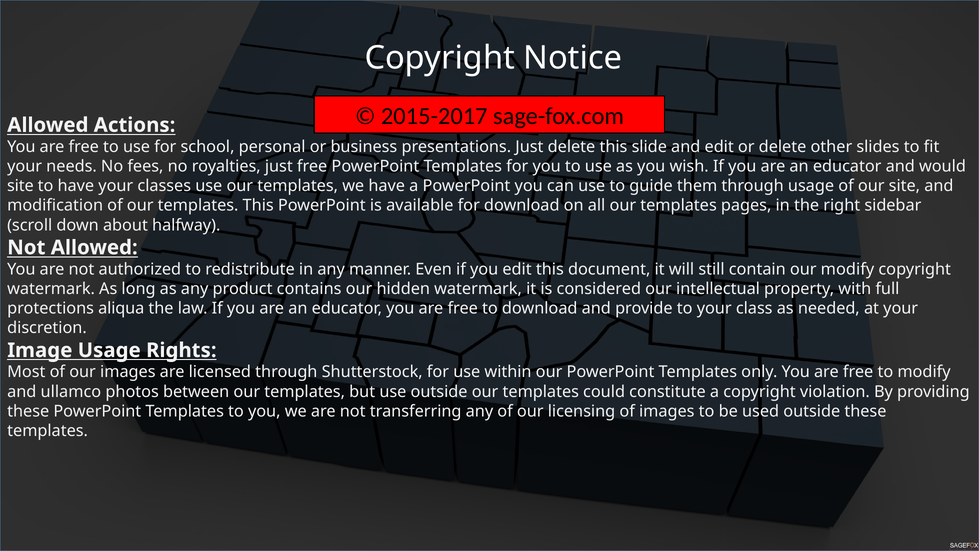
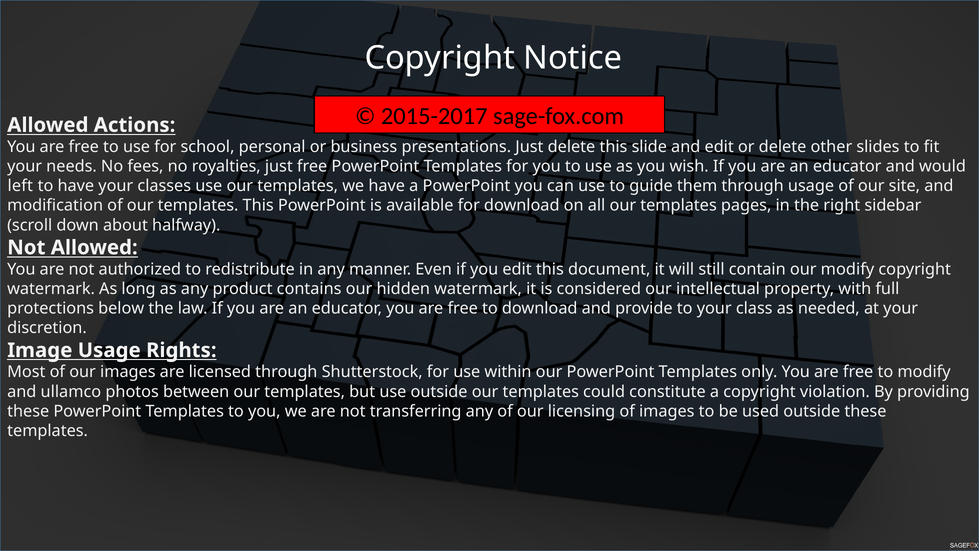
site: site -> left (20, 186)
aliqua: aliqua -> below (121, 308)
